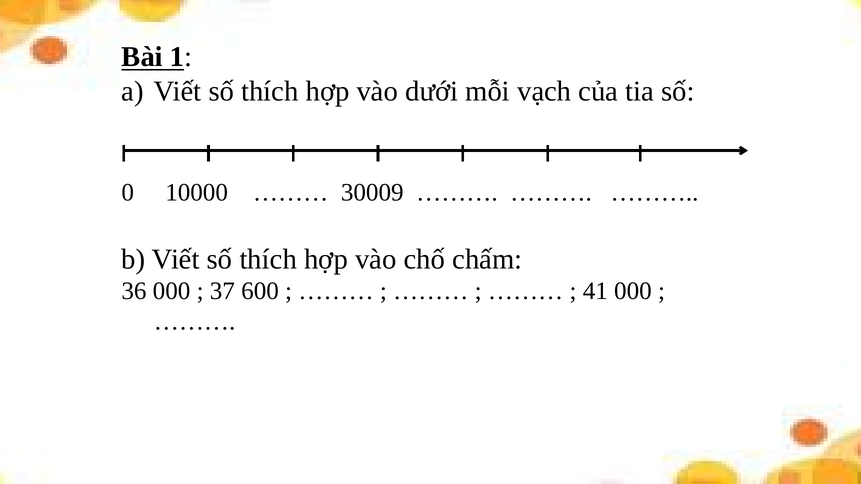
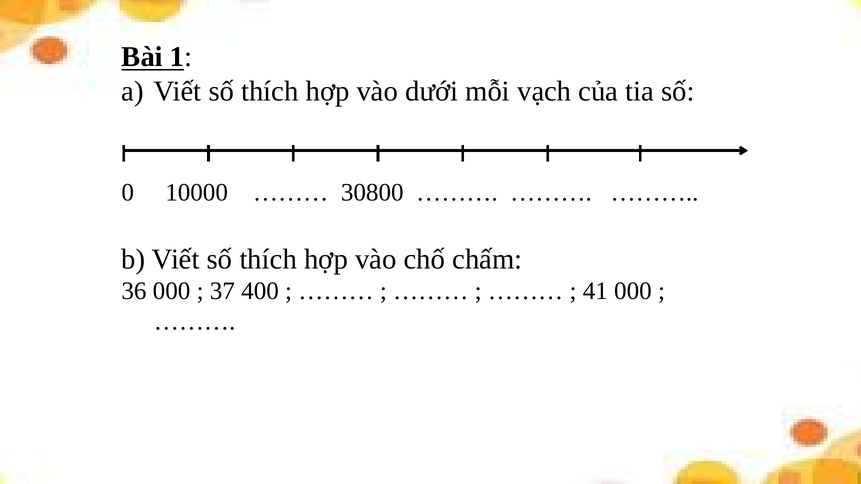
30009: 30009 -> 30800 (372, 192)
600: 600 -> 400 (260, 291)
